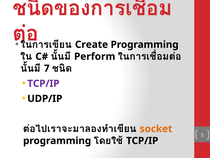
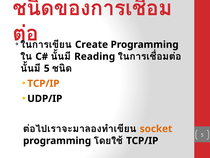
Perform: Perform -> Reading (95, 56)
7: 7 -> 5 (47, 68)
TCP/IP colour: purple -> orange (43, 83)
